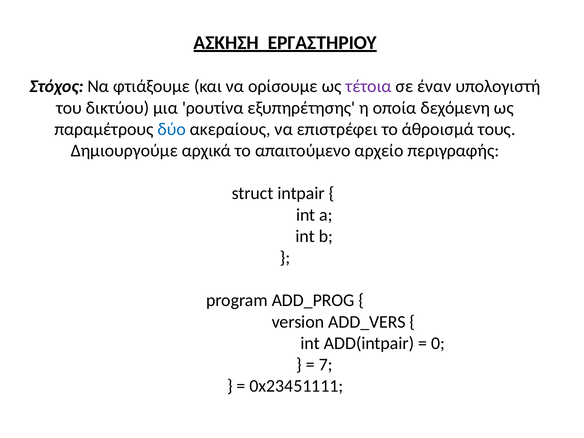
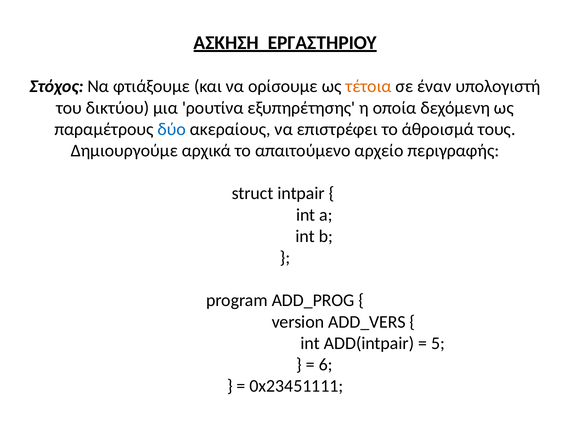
τέτοια colour: purple -> orange (369, 86)
0: 0 -> 5 (438, 343)
7: 7 -> 6 (326, 365)
